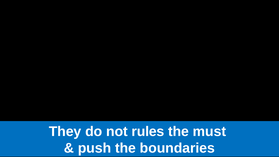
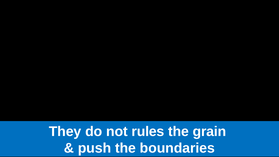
must: must -> grain (209, 131)
